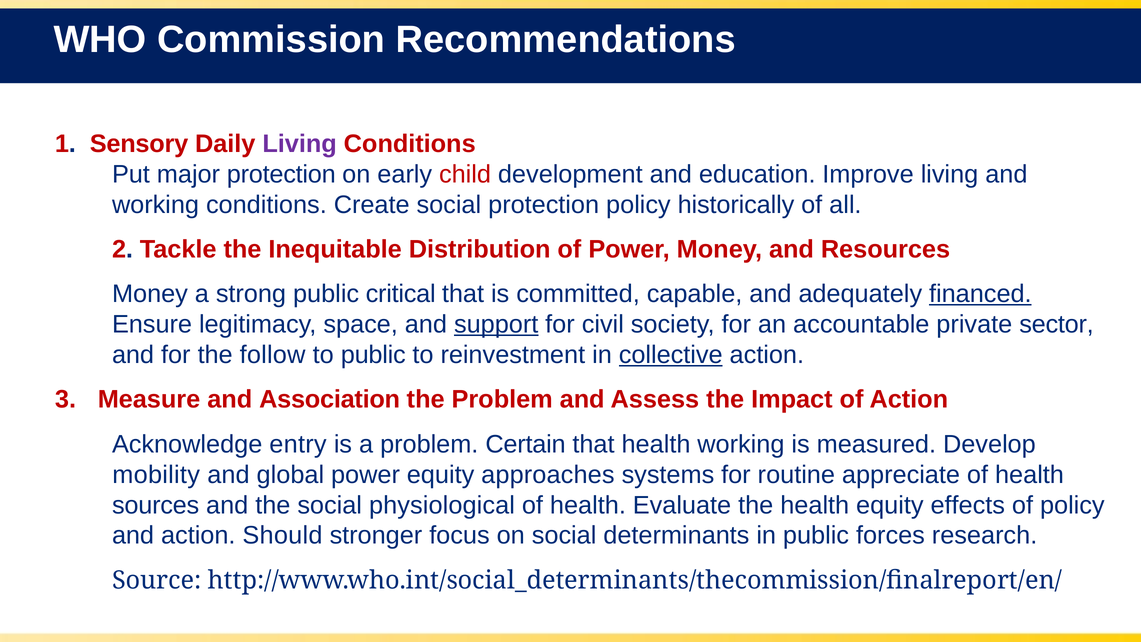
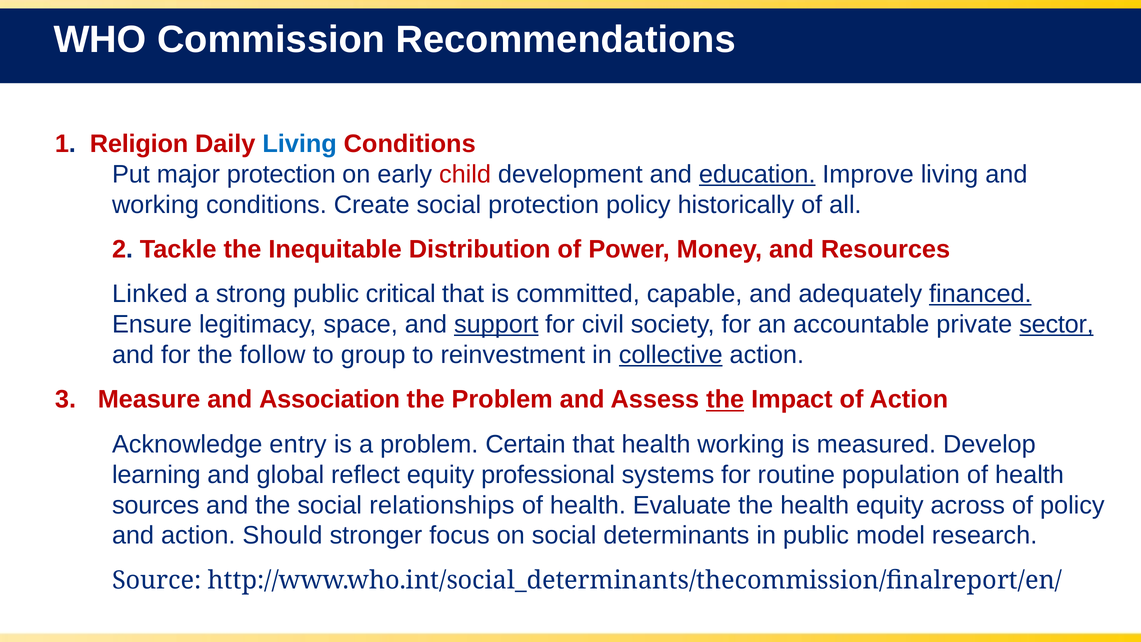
Sensory: Sensory -> Religion (139, 144)
Living colour: purple -> blue (300, 144)
education underline: none -> present (757, 174)
Money: Money -> Linked (150, 294)
sector underline: none -> present (1057, 324)
to public: public -> group (373, 355)
the underline: none -> present (725, 400)
mobility: mobility -> learning (156, 475)
global power: power -> reflect (366, 475)
approaches: approaches -> professional (548, 475)
appreciate: appreciate -> population (901, 475)
physiological: physiological -> relationships (442, 505)
effects: effects -> across (968, 505)
forces: forces -> model (890, 535)
